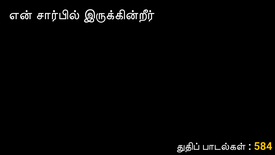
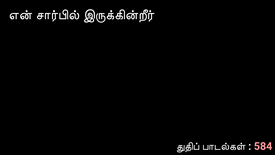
584 colour: yellow -> pink (263, 146)
